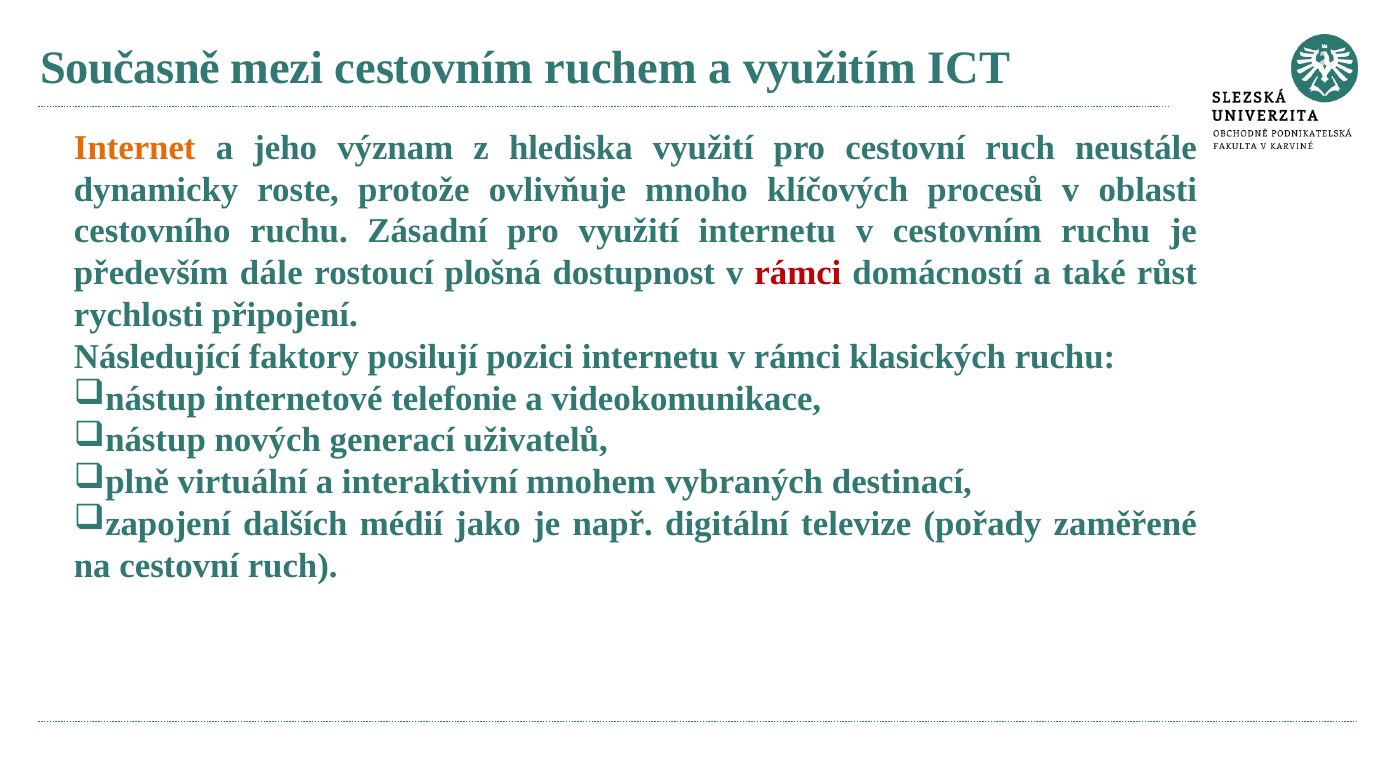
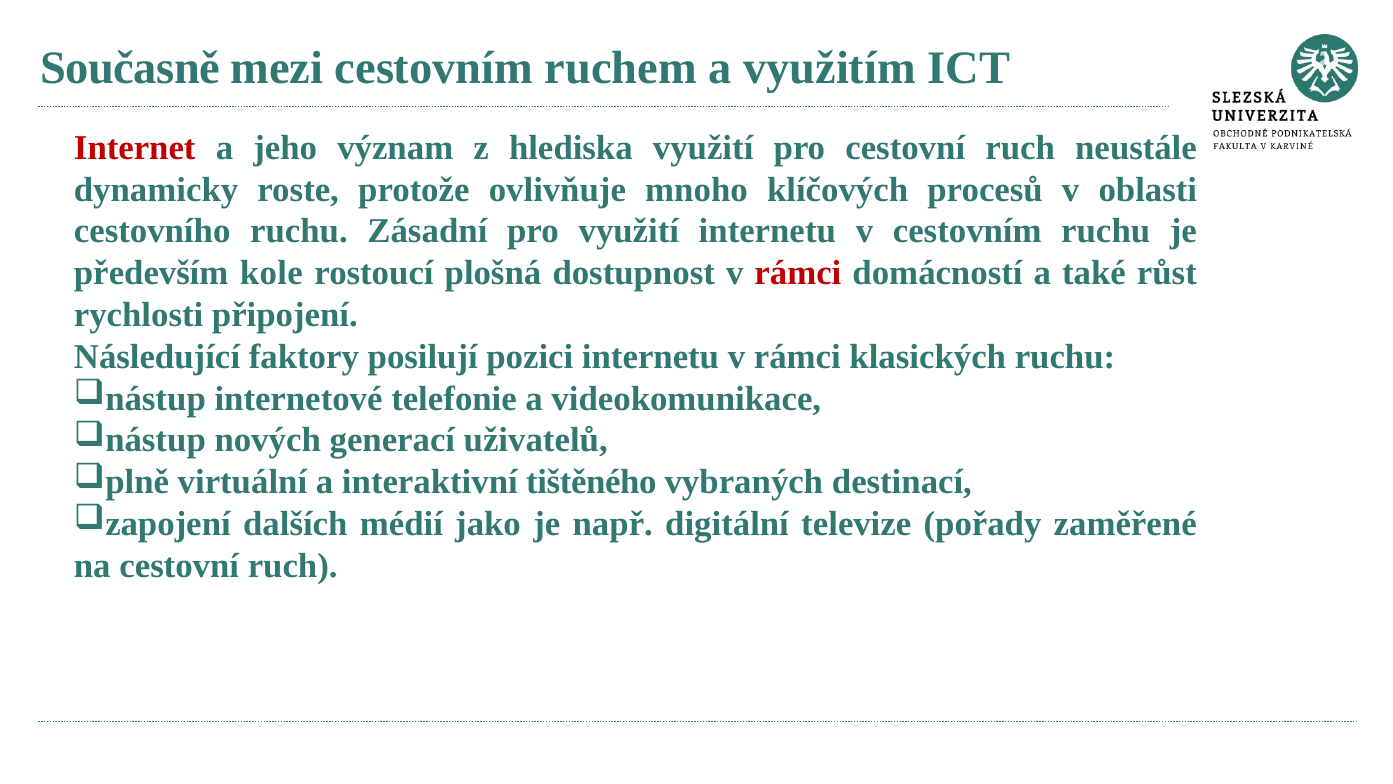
Internet colour: orange -> red (135, 148)
dále: dále -> kole (271, 273)
mnohem: mnohem -> tištěného (591, 482)
